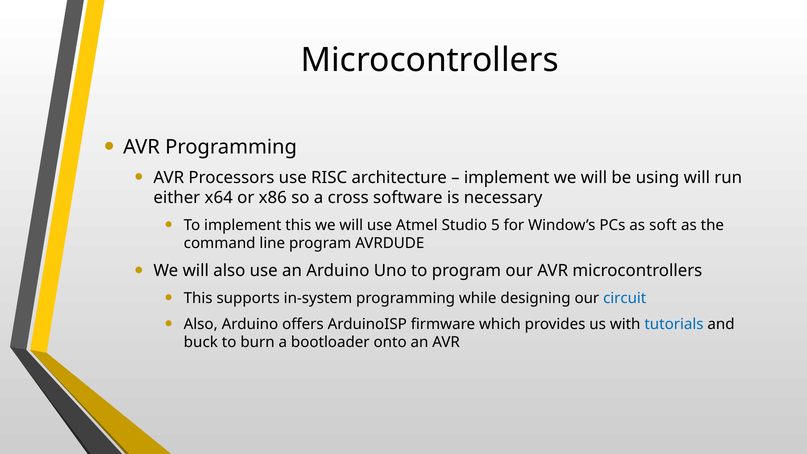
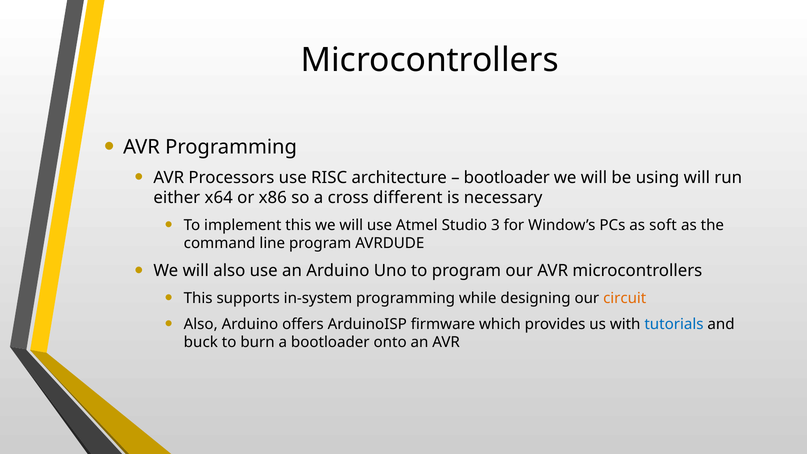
implement: implement -> bootloader (507, 178)
software: software -> different (408, 198)
5: 5 -> 3 (495, 225)
circuit colour: blue -> orange (625, 298)
